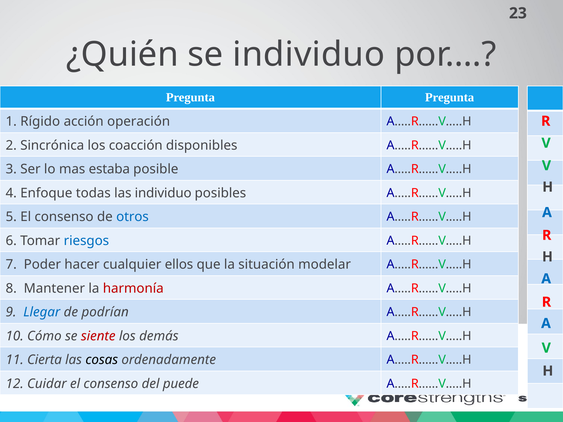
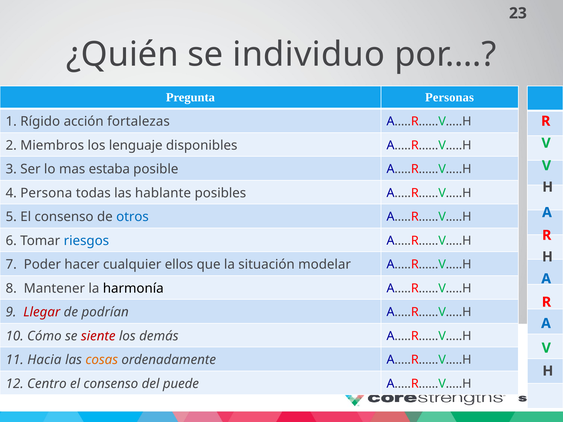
Pregunta Pregunta: Pregunta -> Personas (450, 98)
operación: operación -> fortalezas (139, 122)
Sincrónica: Sincrónica -> Miembros (52, 145)
coacción: coacción -> lenguaje (136, 145)
Enfoque: Enfoque -> Persona (46, 193)
las individuo: individuo -> hablante (163, 193)
harmonía colour: red -> black (133, 288)
Llegar colour: blue -> red (42, 312)
Cierta: Cierta -> Hacia (44, 360)
cosas colour: black -> orange (102, 360)
Cuidar: Cuidar -> Centro (47, 384)
